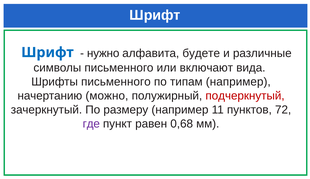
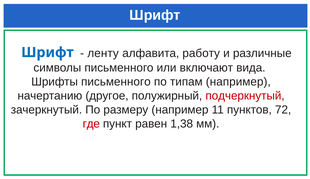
нужно: нужно -> ленту (103, 53)
будете: будете -> работу (201, 53)
можно: можно -> другое (107, 96)
где colour: purple -> red (91, 124)
0,68: 0,68 -> 1,38 (182, 124)
